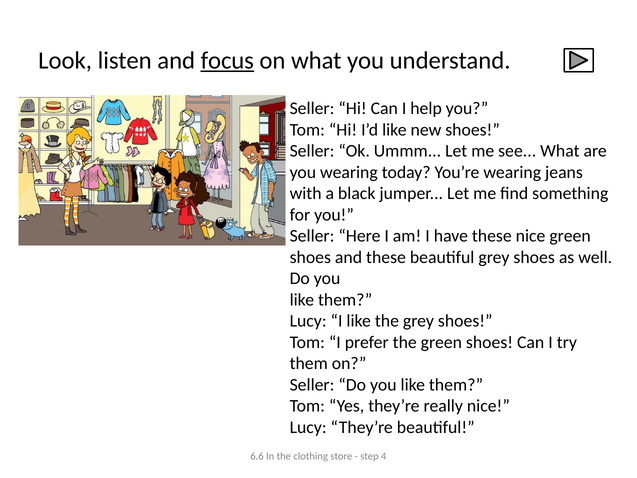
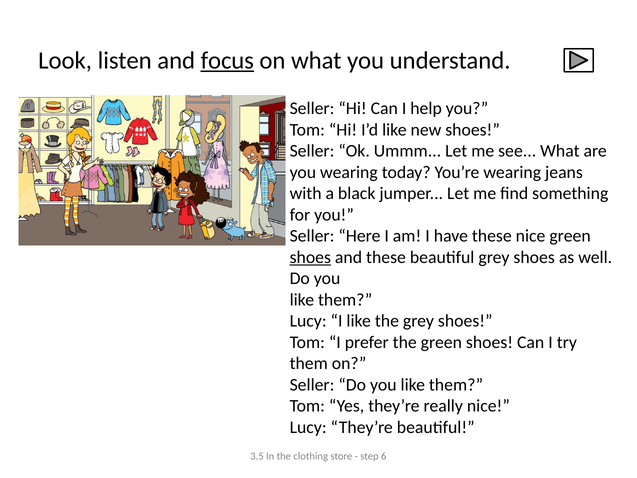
shoes underline: none -> present (310, 257)
6.6: 6.6 -> 3.5 (257, 456)
4: 4 -> 6 (384, 456)
